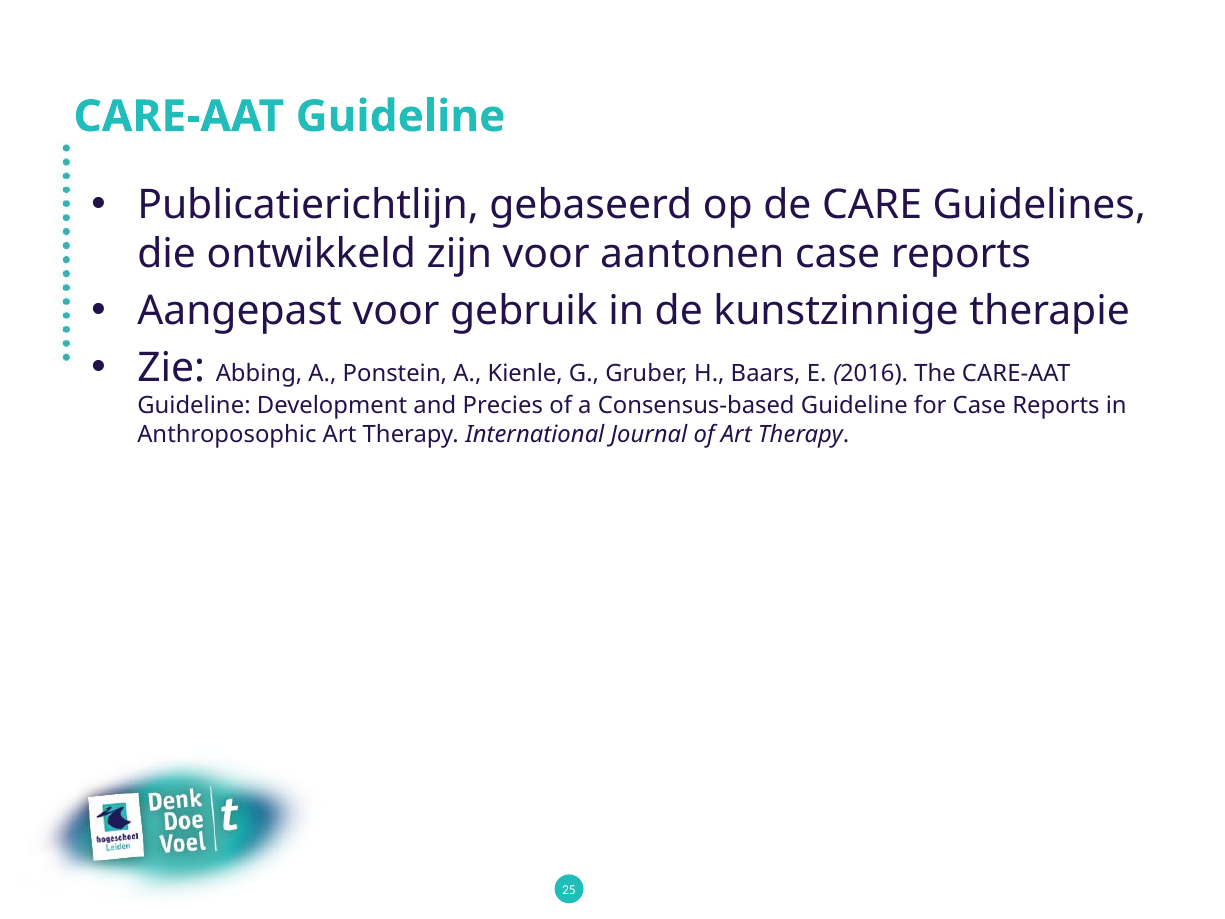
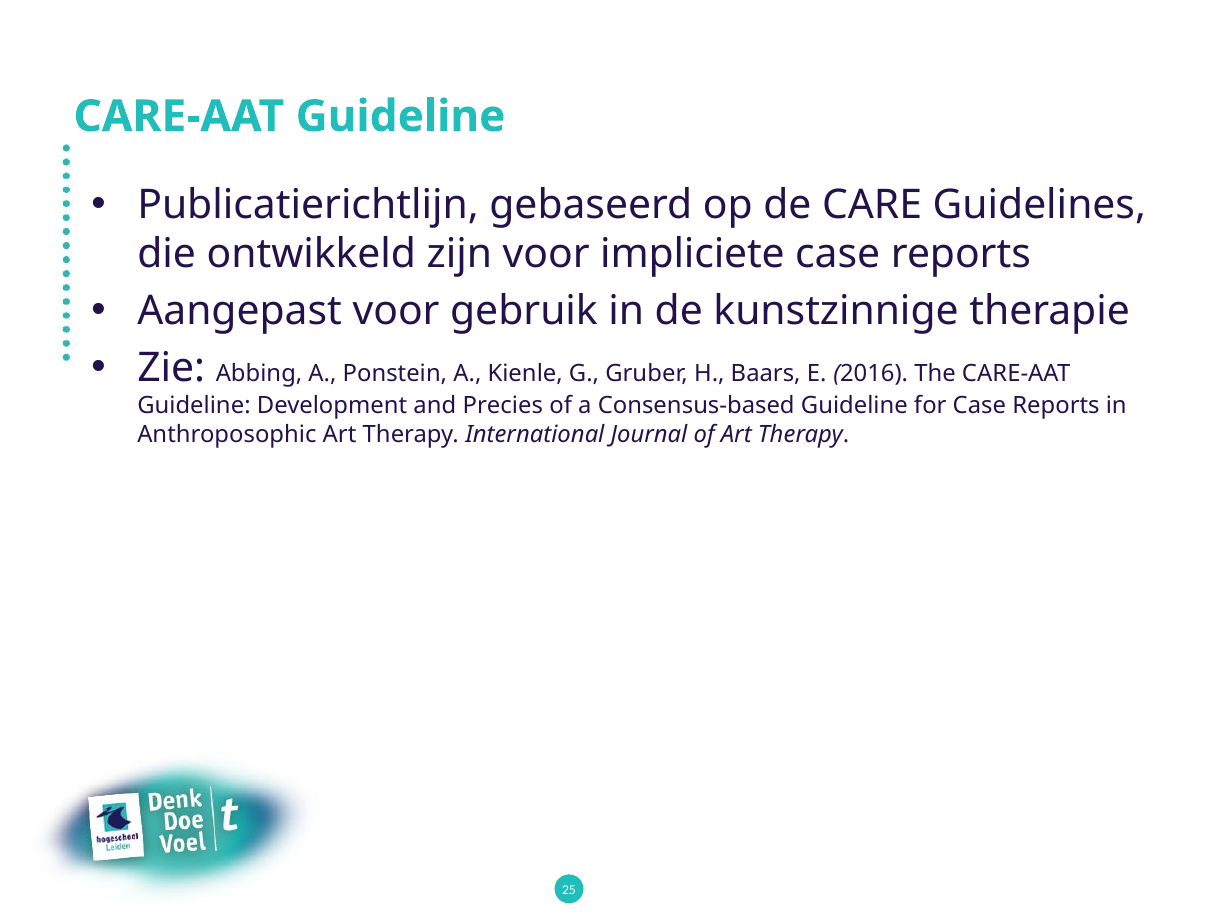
aantonen: aantonen -> impliciete (692, 254)
